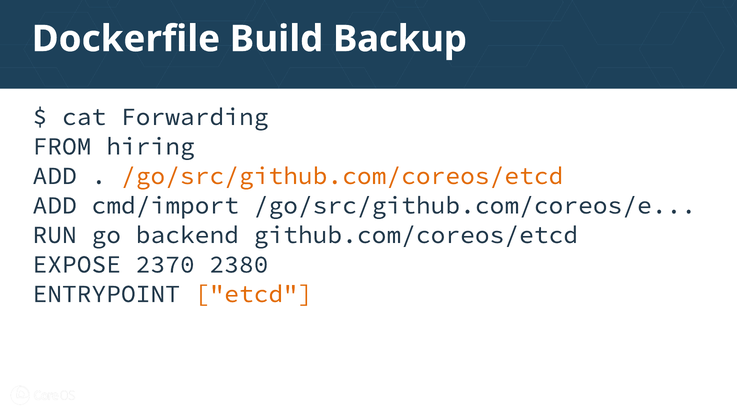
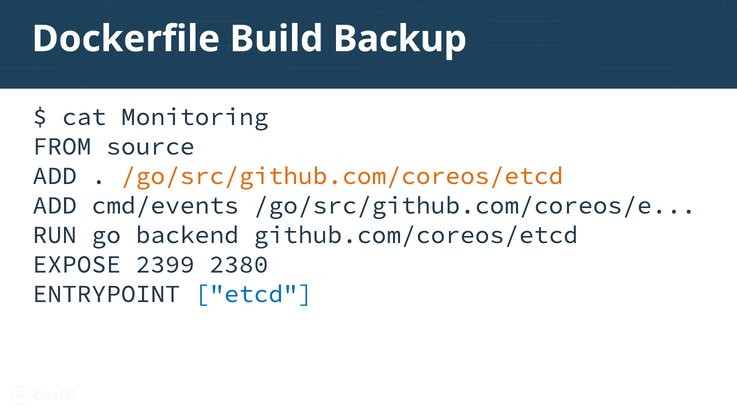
Forwarding: Forwarding -> Monitoring (195, 117)
hiring: hiring -> source (150, 146)
cmd/import: cmd/import -> cmd/events (165, 205)
2370: 2370 -> 2399 (165, 264)
etcd colour: orange -> blue (254, 294)
